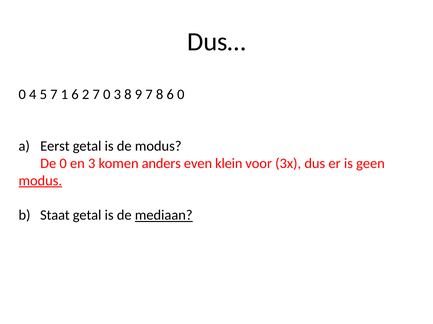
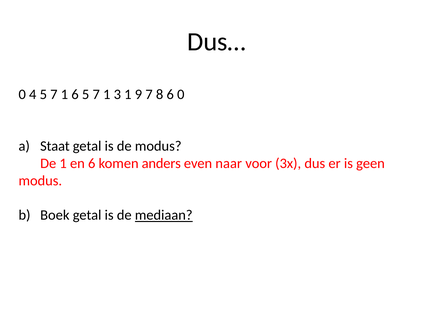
6 2: 2 -> 5 (86, 94)
0: 0 -> 1 (107, 94)
3 8: 8 -> 1 (128, 94)
Eerst: Eerst -> Staat (55, 146)
De 0: 0 -> 1 (63, 164)
en 3: 3 -> 6 (92, 164)
klein: klein -> naar (229, 164)
modus underline: present -> none (40, 181)
Staat: Staat -> Boek (55, 216)
